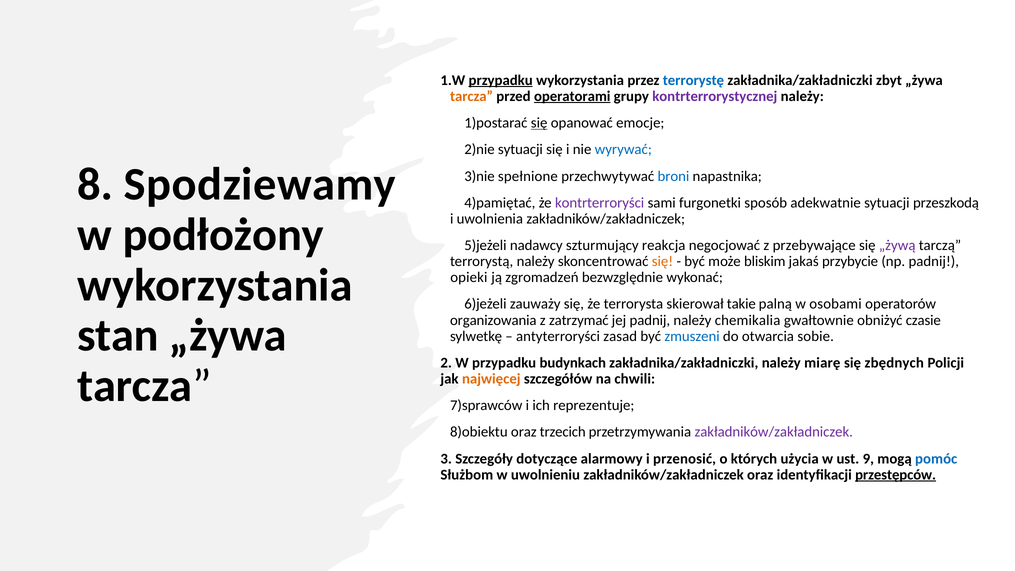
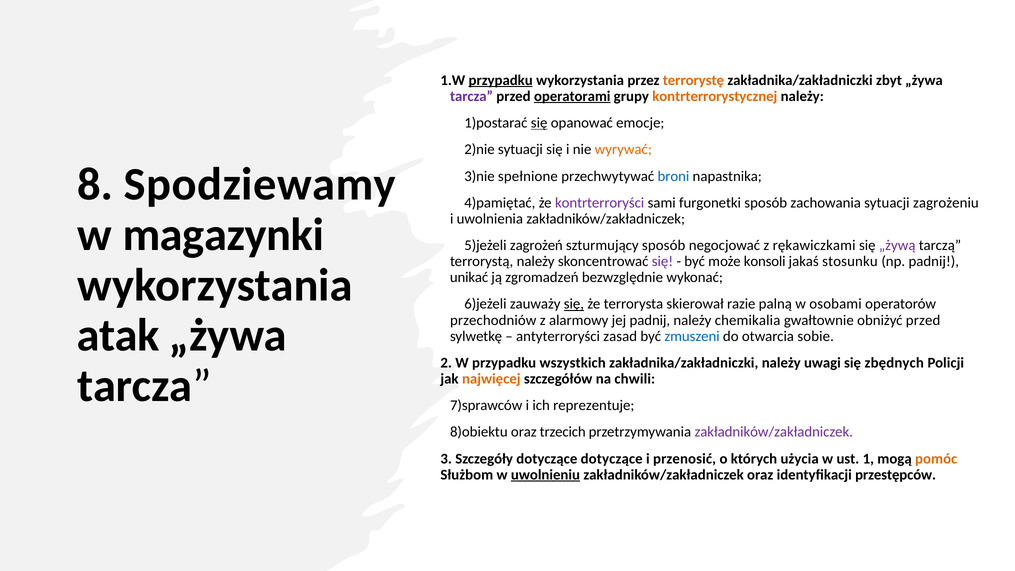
terrorystę colour: blue -> orange (693, 80)
tarcza colour: orange -> purple (472, 96)
kontrterrorystycznej colour: purple -> orange (715, 96)
wyrywać colour: blue -> orange (623, 149)
adekwatnie: adekwatnie -> zachowania (826, 203)
przeszkodą: przeszkodą -> zagrożeniu (946, 203)
podłożony: podłożony -> magazynki (223, 235)
nadawcy: nadawcy -> zagrożeń (536, 245)
szturmujący reakcja: reakcja -> sposób (664, 245)
przebywające: przebywające -> rękawiczkami (814, 245)
się colour: orange -> purple (662, 261)
bliskim: bliskim -> konsoli (765, 261)
przybycie: przybycie -> stosunku (850, 261)
opieki: opieki -> unikać (469, 277)
się underline: none -> present (574, 304)
takie: takie -> razie (741, 304)
organizowania: organizowania -> przechodniów (493, 320)
zatrzymać: zatrzymać -> alarmowy (579, 320)
obniżyć czasie: czasie -> przed (923, 320)
stan: stan -> atak (118, 335)
budynkach: budynkach -> wszystkich (573, 363)
miarę: miarę -> uwagi (822, 363)
dotyczące alarmowy: alarmowy -> dotyczące (612, 459)
9: 9 -> 1 (868, 459)
pomóc colour: blue -> orange (936, 459)
uwolnieniu underline: none -> present (545, 475)
przestępców underline: present -> none (896, 475)
